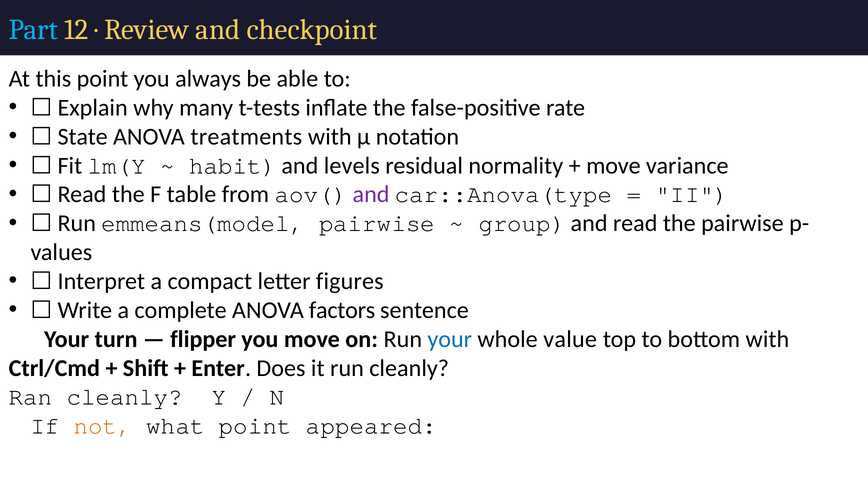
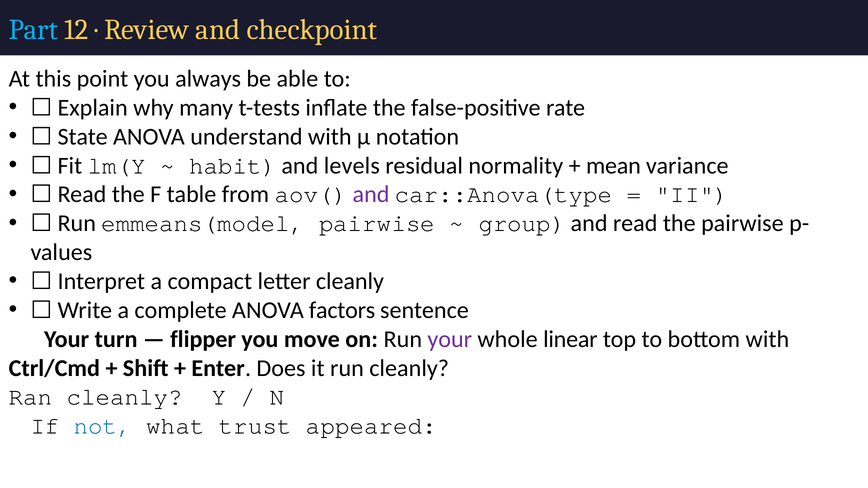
treatments: treatments -> understand (246, 137)
move: move -> mean (613, 166)
letter figures: figures -> cleanly (350, 281)
your colour: blue -> purple (450, 339)
value: value -> linear (570, 339)
not colour: orange -> blue (103, 426)
what point: point -> trust (255, 426)
